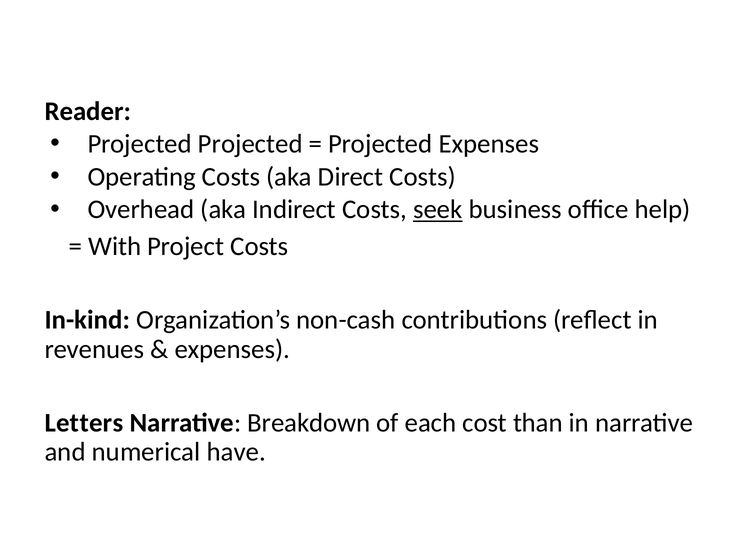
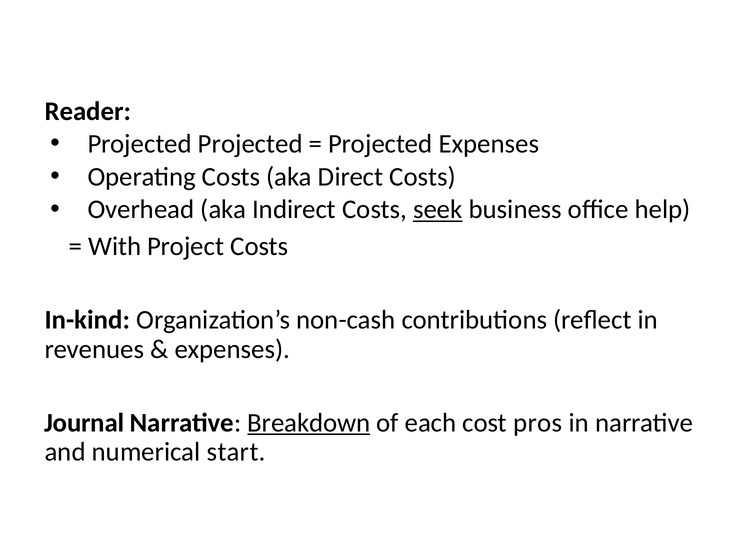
Letters: Letters -> Journal (84, 423)
Breakdown underline: none -> present (309, 423)
than: than -> pros (538, 423)
have: have -> start (236, 452)
